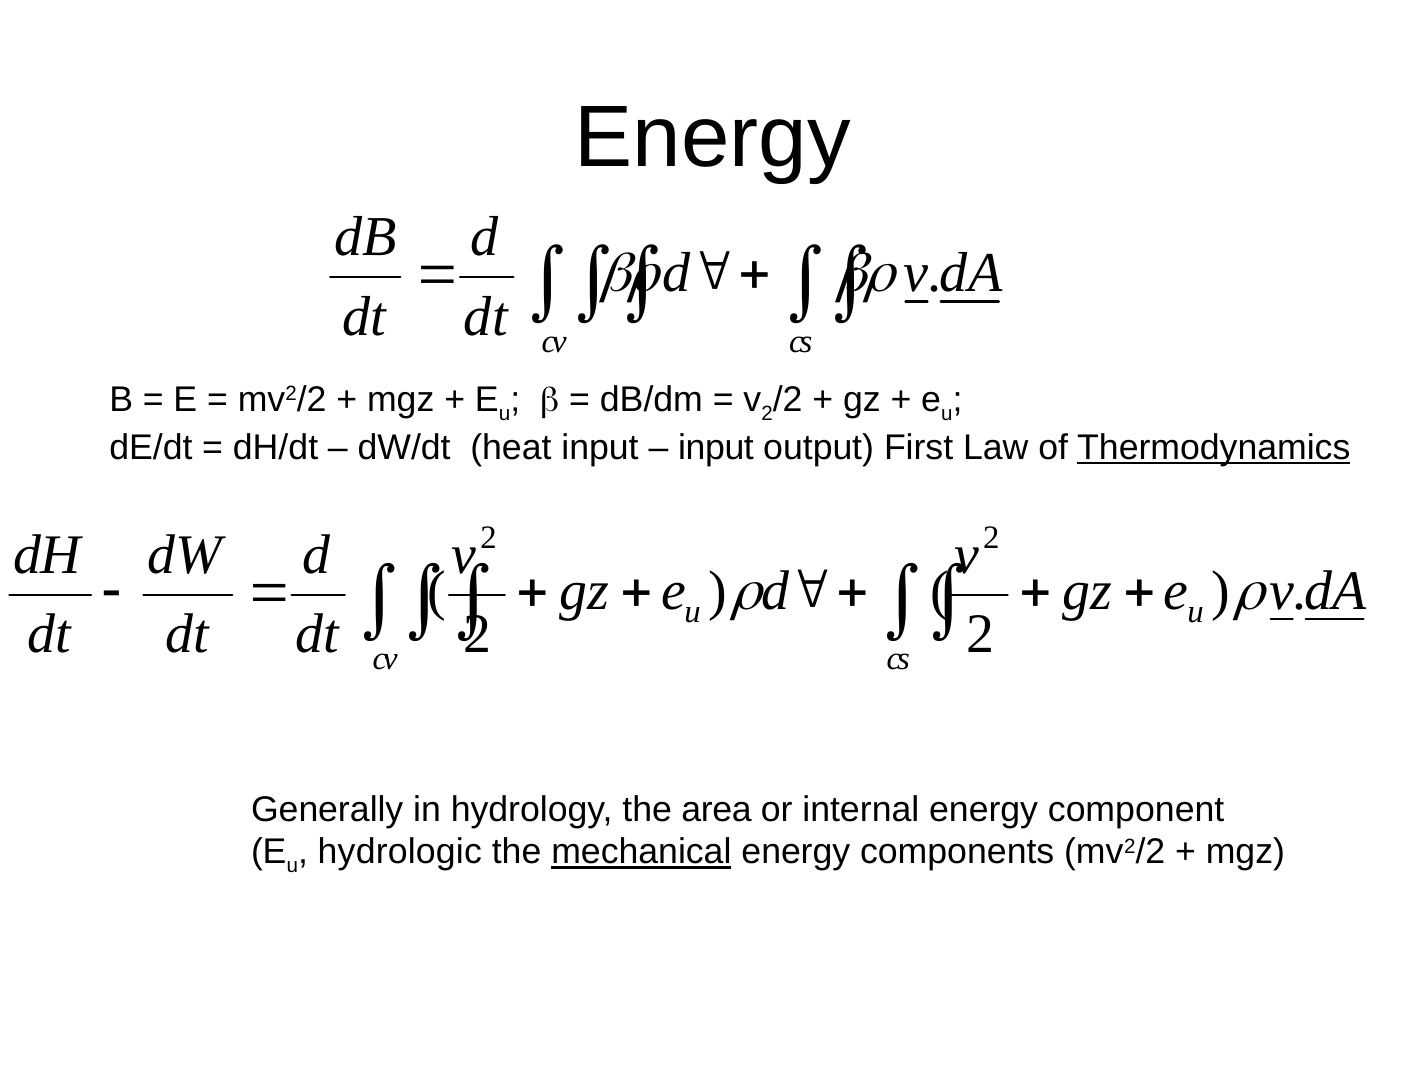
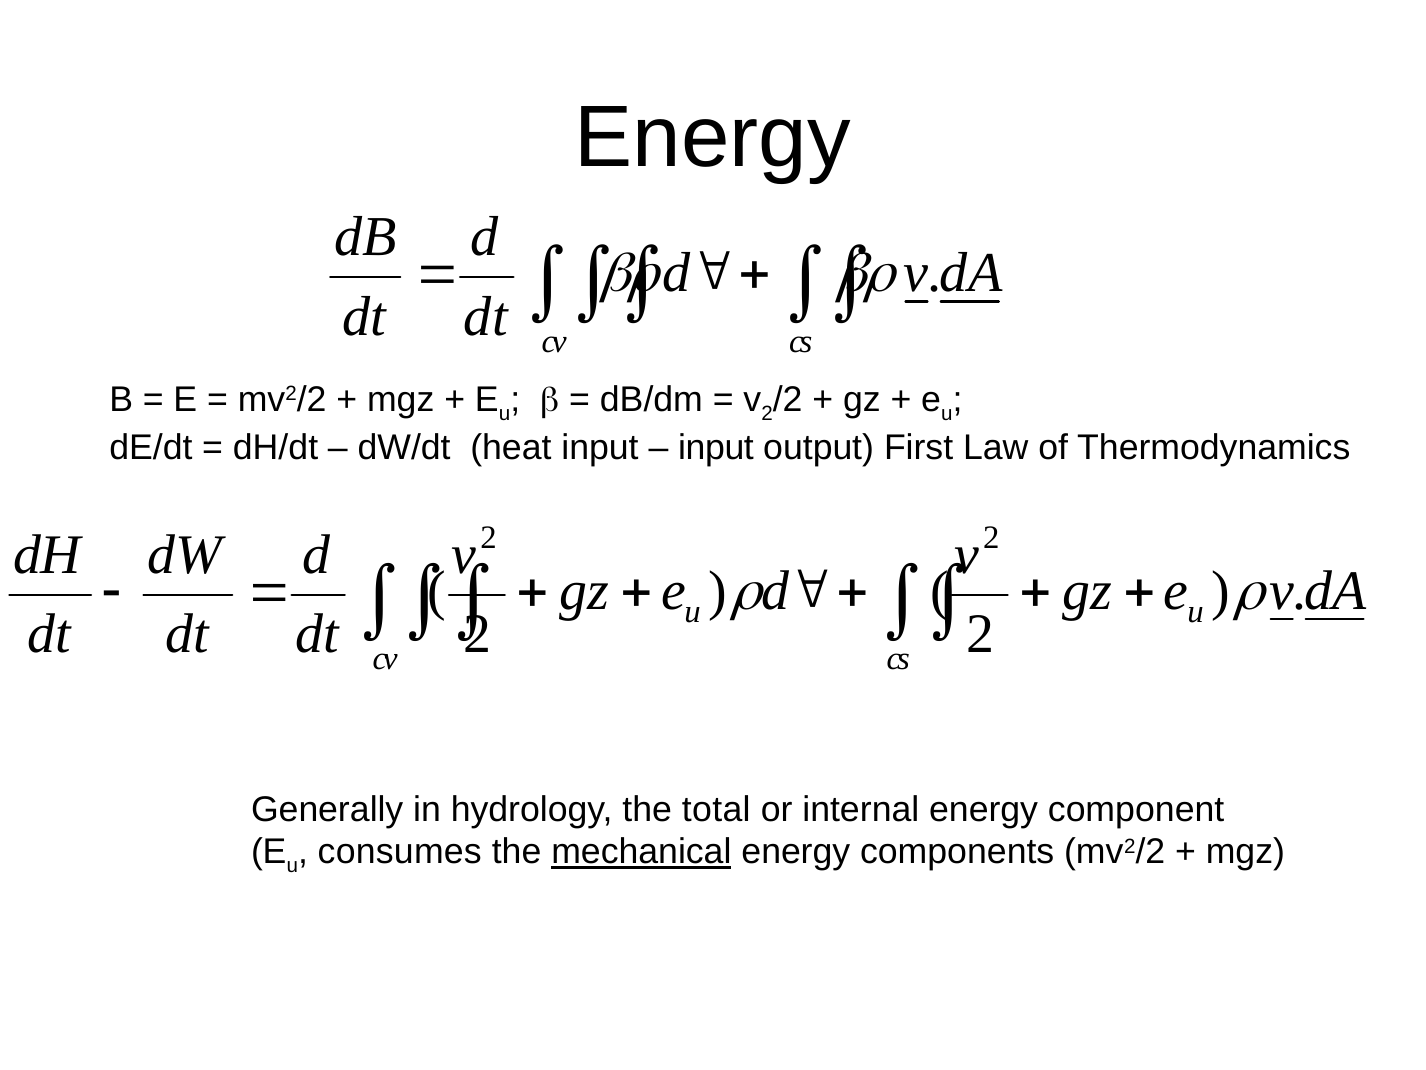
Thermodynamics underline: present -> none (1214, 448)
area: area -> total (716, 809)
hydrologic: hydrologic -> consumes (400, 852)
